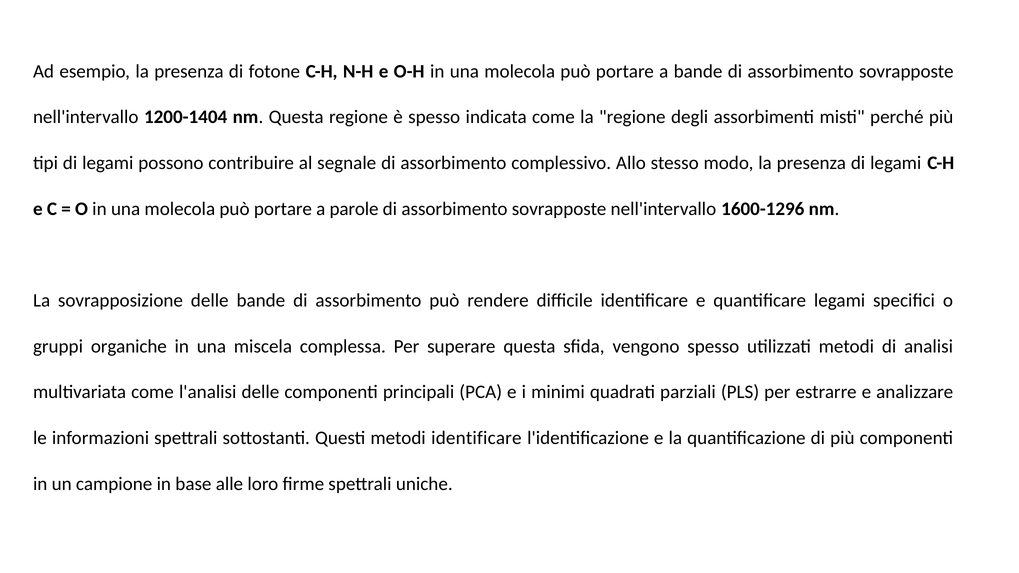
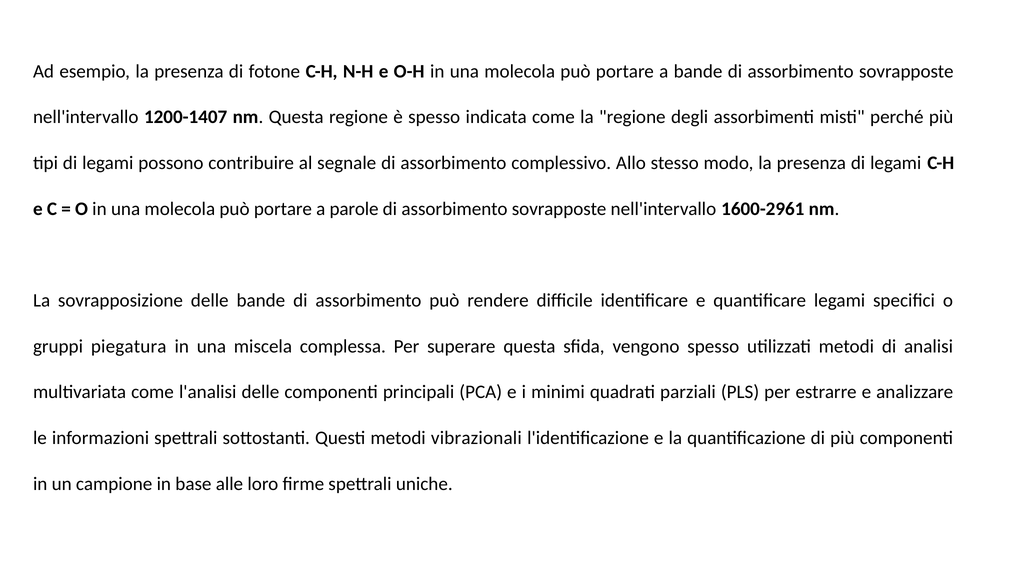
1200-1404: 1200-1404 -> 1200-1407 (186, 117)
1600-1296: 1600-1296 -> 1600-2961 (763, 209)
organiche: organiche -> piegatura (129, 346)
metodi identificare: identificare -> vibrazionali (476, 438)
